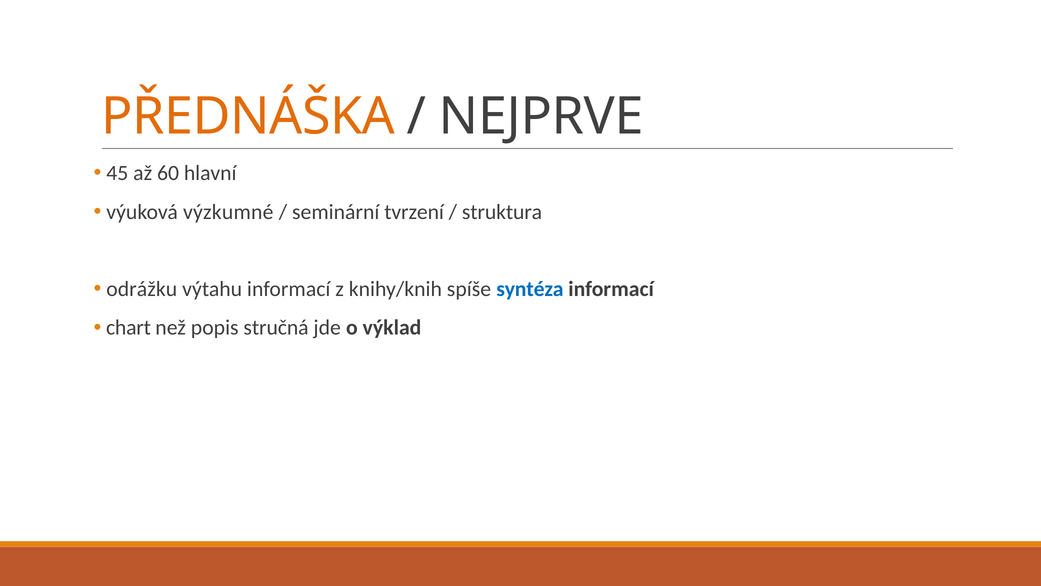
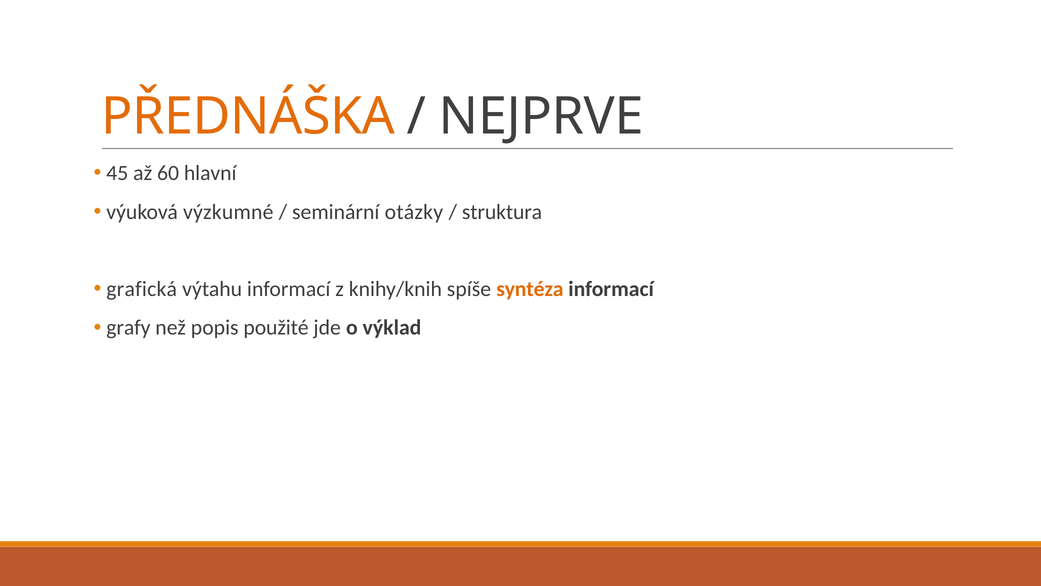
tvrzení: tvrzení -> otázky (414, 212)
odrážku: odrážku -> grafická (142, 289)
syntéza colour: blue -> orange (530, 289)
chart: chart -> grafy (128, 328)
stručná: stručná -> použité (276, 328)
